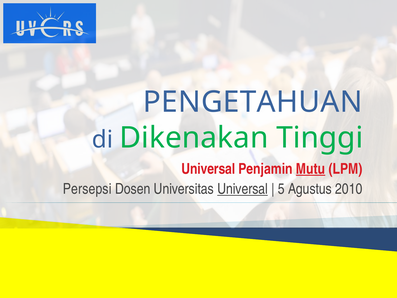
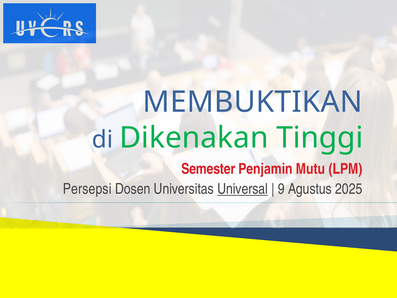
PENGETAHUAN: PENGETAHUAN -> MEMBUKTIKAN (253, 102)
Universal: Universal -> Semester (208, 169)
Mutu underline: present -> none (311, 169)
5: 5 -> 9 (281, 189)
2010: 2010 -> 2025 (349, 189)
